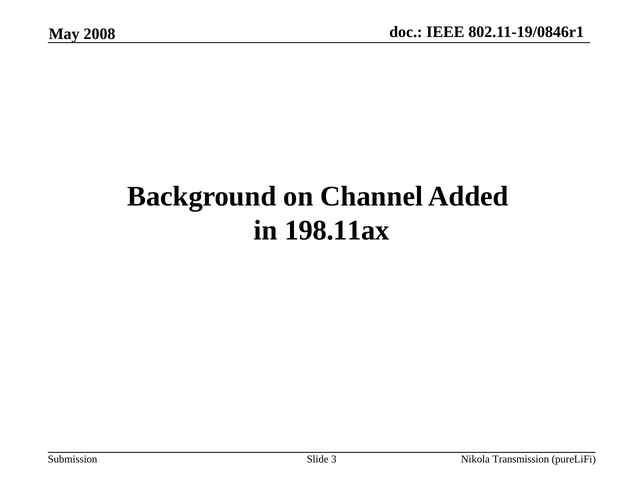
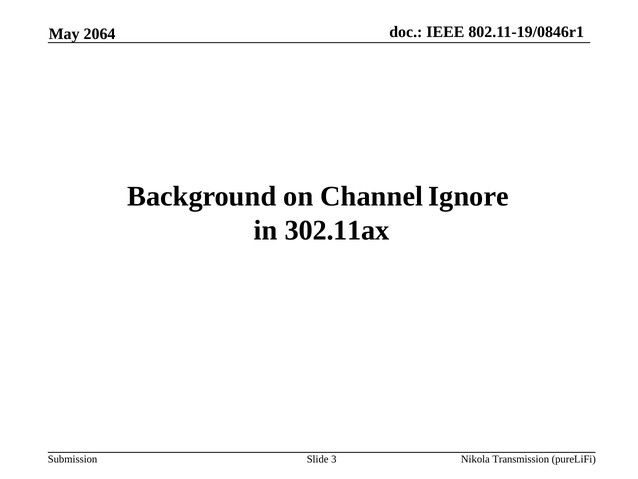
2008: 2008 -> 2064 (100, 34)
Added: Added -> Ignore (469, 196)
198.11ax: 198.11ax -> 302.11ax (337, 230)
